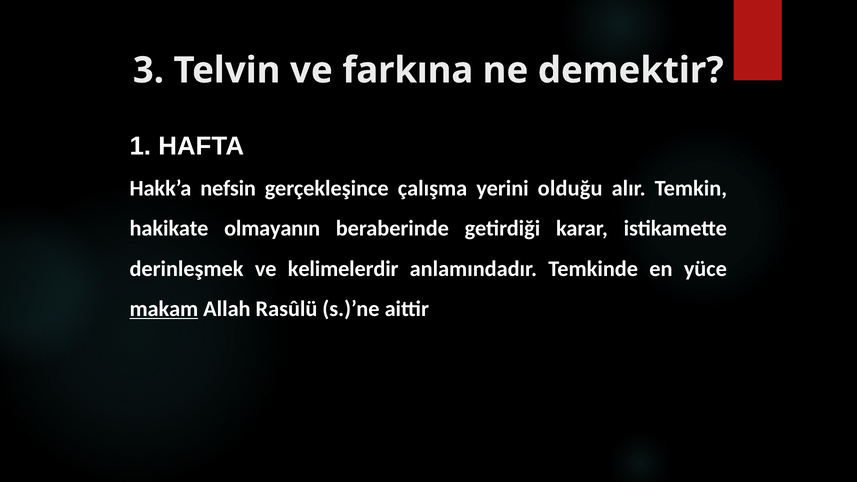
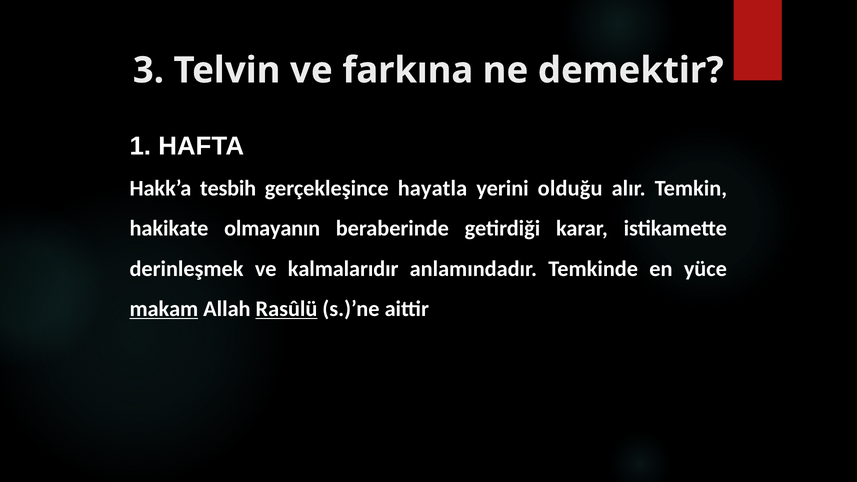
nefsin: nefsin -> tesbih (228, 188)
çalışma: çalışma -> hayatla (432, 188)
kelimelerdir: kelimelerdir -> kalmalarıdır (343, 269)
Rasûlü underline: none -> present (286, 309)
